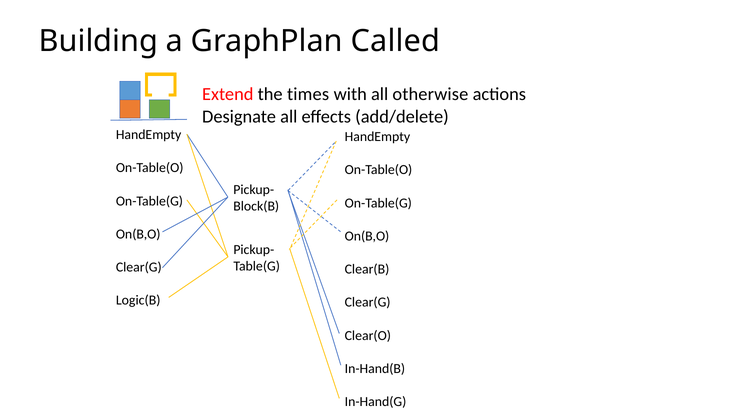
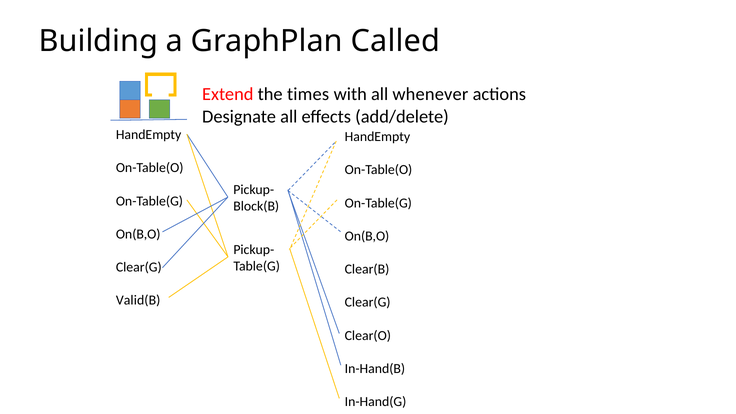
otherwise: otherwise -> whenever (430, 94)
Logic(B: Logic(B -> Valid(B (138, 300)
